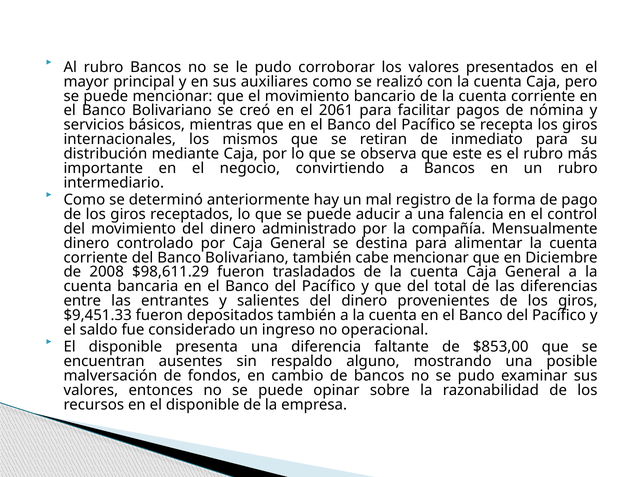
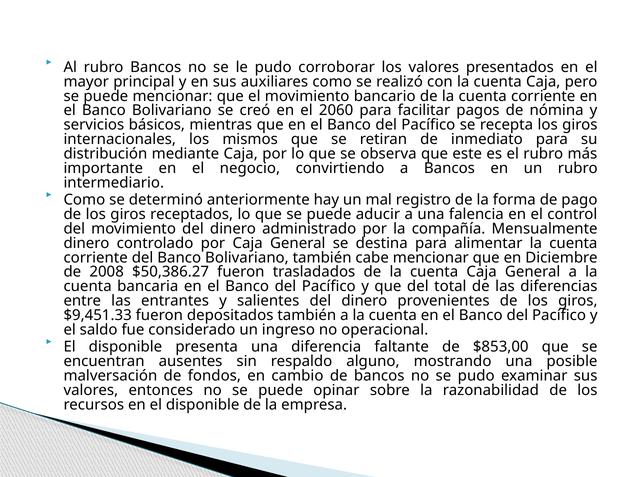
2061: 2061 -> 2060 (336, 111)
$98,611.29: $98,611.29 -> $50,386.27 (171, 272)
